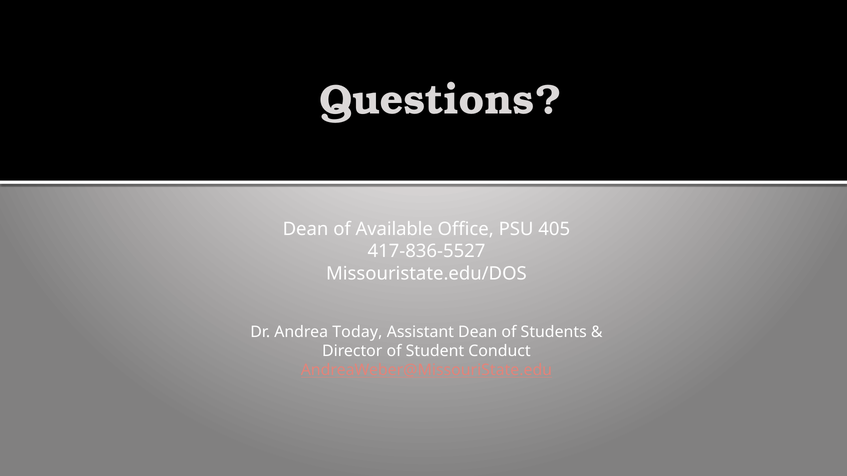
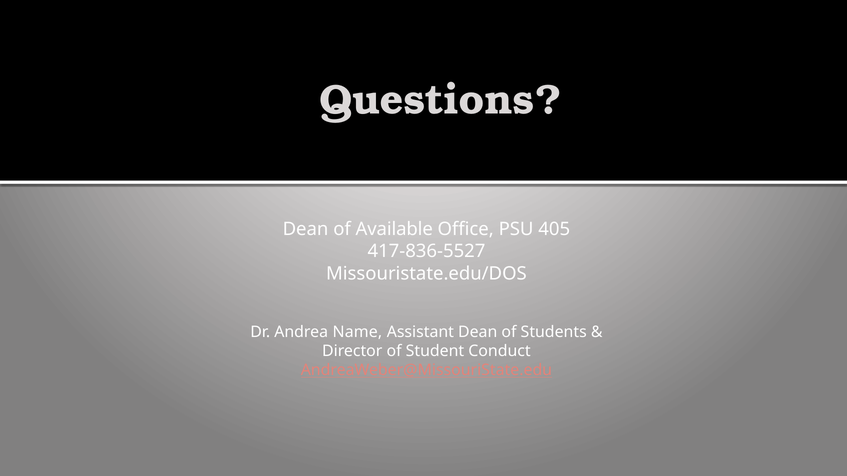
Today: Today -> Name (357, 332)
